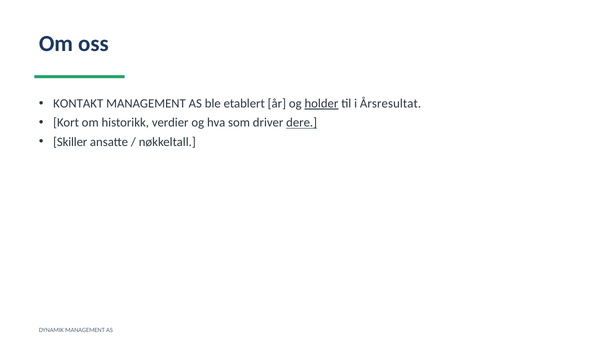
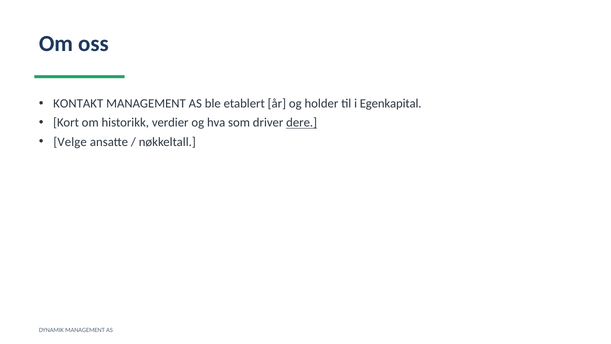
holder underline: present -> none (321, 103)
Årsresultat: Årsresultat -> Egenkapital (391, 103)
Skiller: Skiller -> Velge (70, 142)
